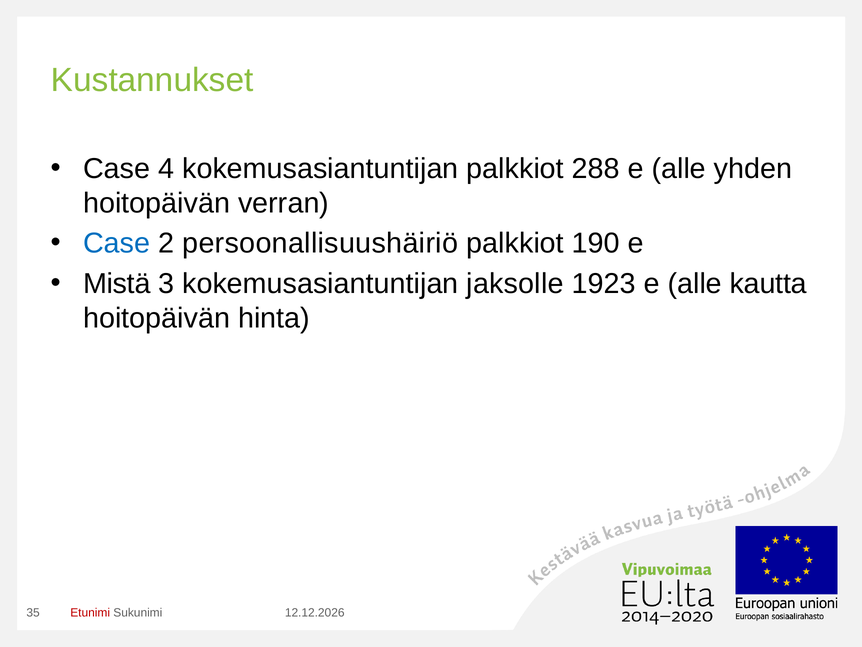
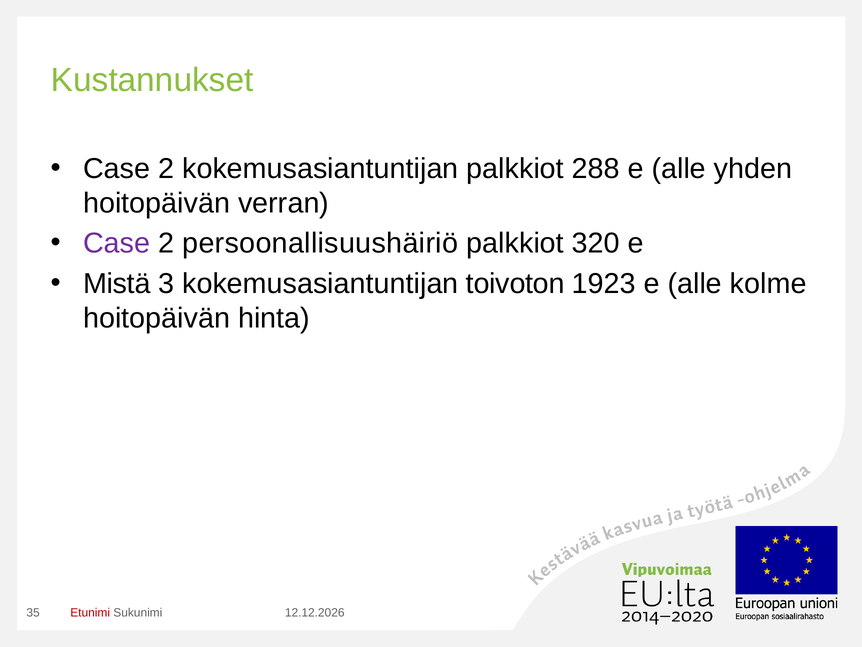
4: 4 -> 2 (166, 169)
Case colour: blue -> purple (117, 243)
190: 190 -> 320 (596, 243)
jaksolle: jaksolle -> toivoton (515, 283)
kautta: kautta -> kolme (768, 283)
